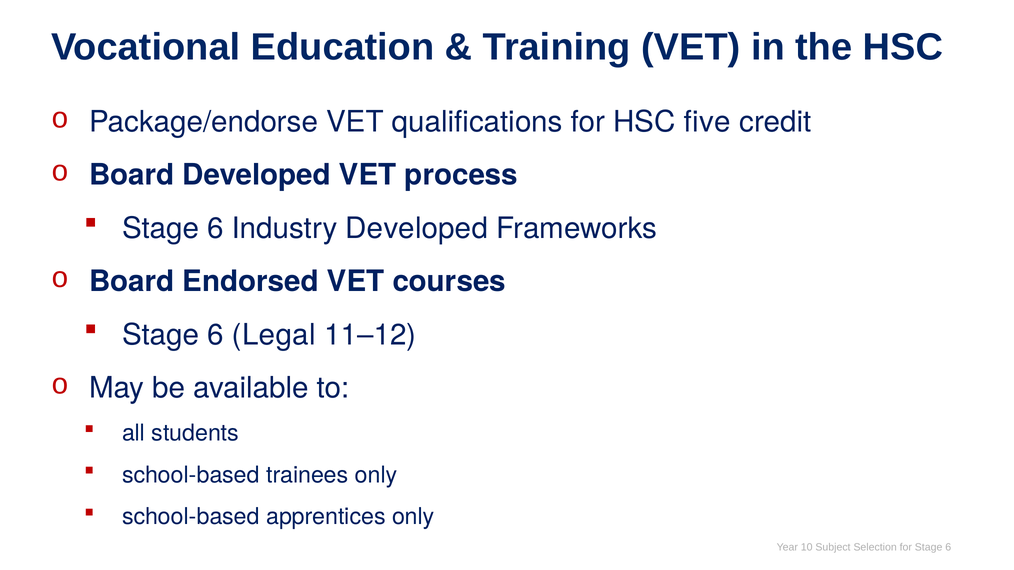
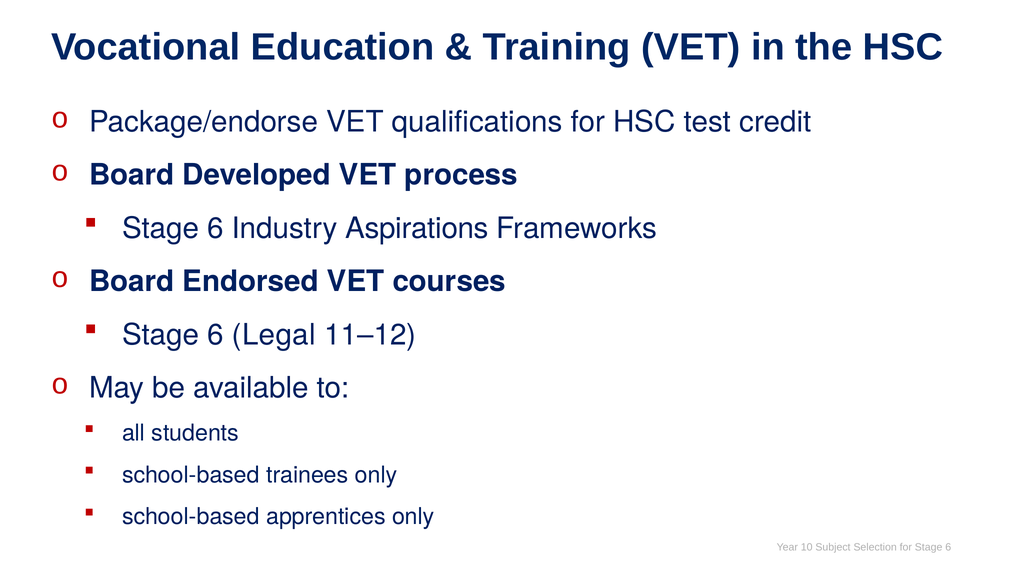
five: five -> test (707, 122)
Industry Developed: Developed -> Aspirations (417, 229)
